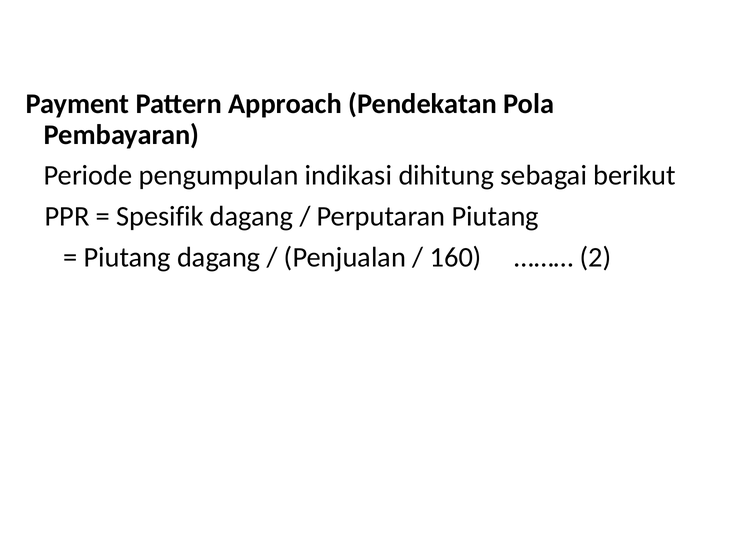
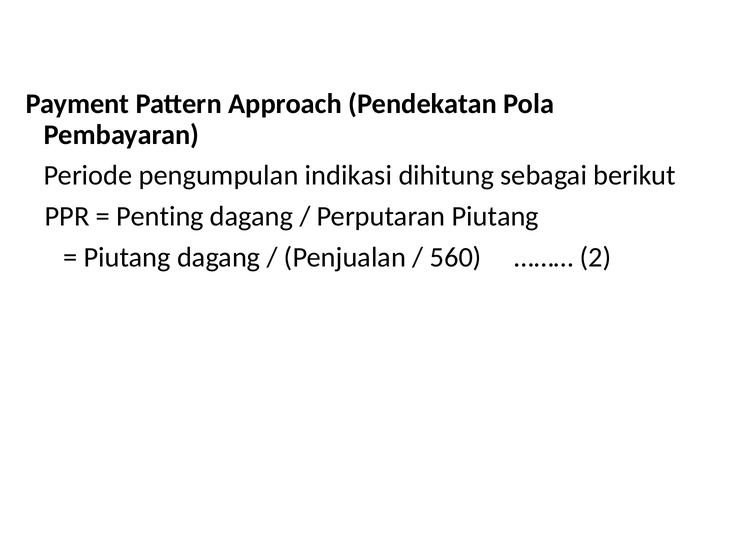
Spesifik: Spesifik -> Penting (160, 217)
160: 160 -> 560 (456, 257)
